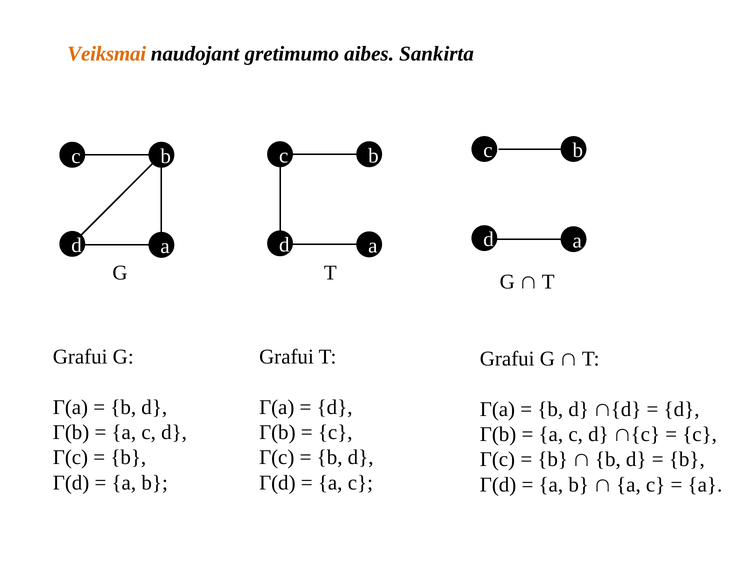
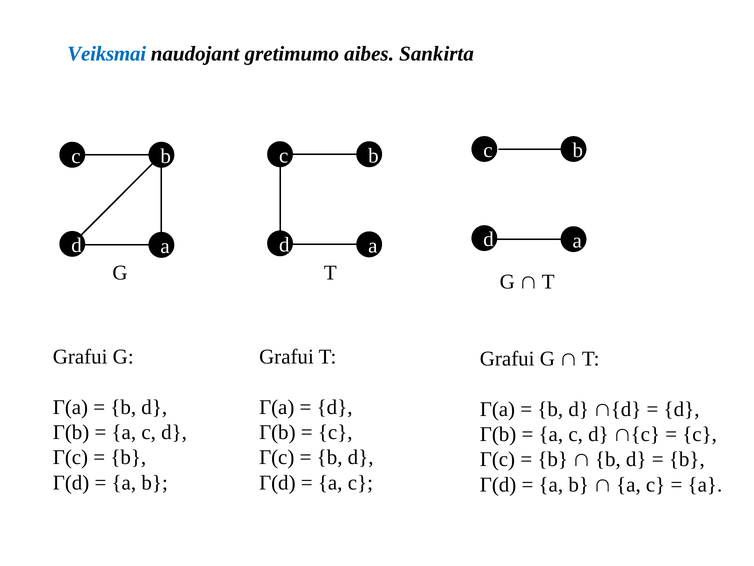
Veiksmai colour: orange -> blue (107, 54)
